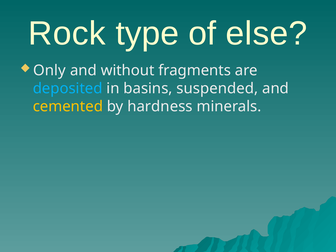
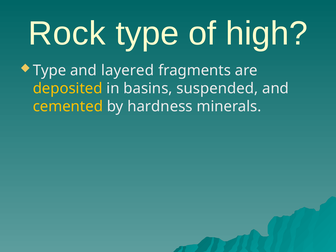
else: else -> high (267, 33)
Only: Only -> Type (49, 70)
without: without -> layered (128, 70)
deposited colour: light blue -> yellow (68, 88)
